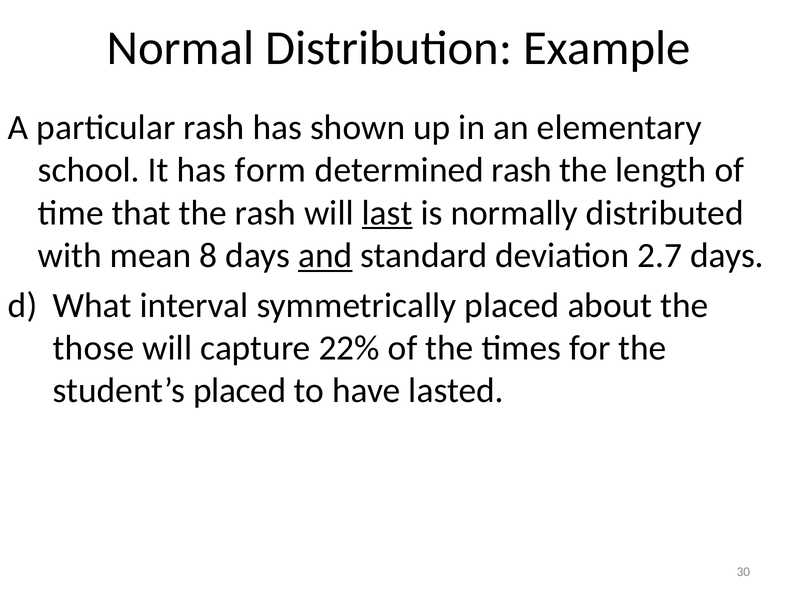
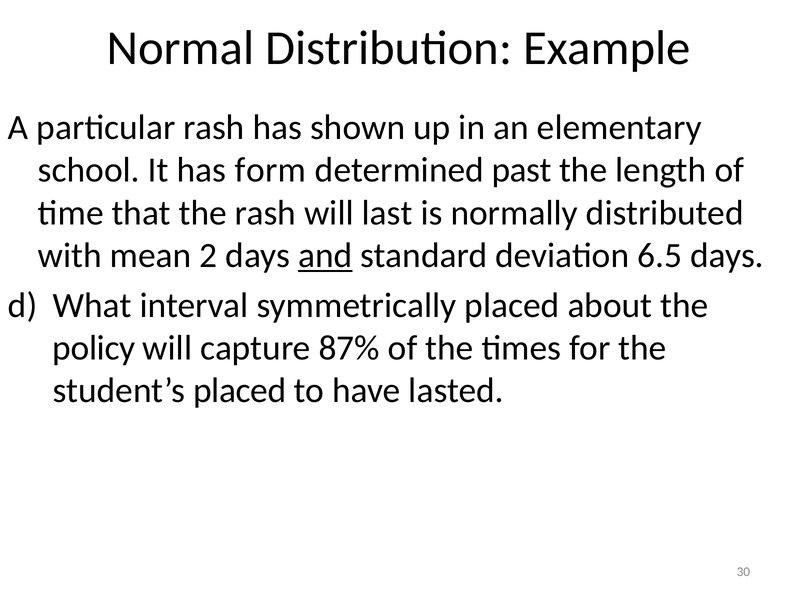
determined rash: rash -> past (522, 170)
last underline: present -> none (387, 213)
8: 8 -> 2 (208, 255)
2.7: 2.7 -> 6.5 (660, 255)
those: those -> policy (94, 348)
22%: 22% -> 87% (349, 348)
